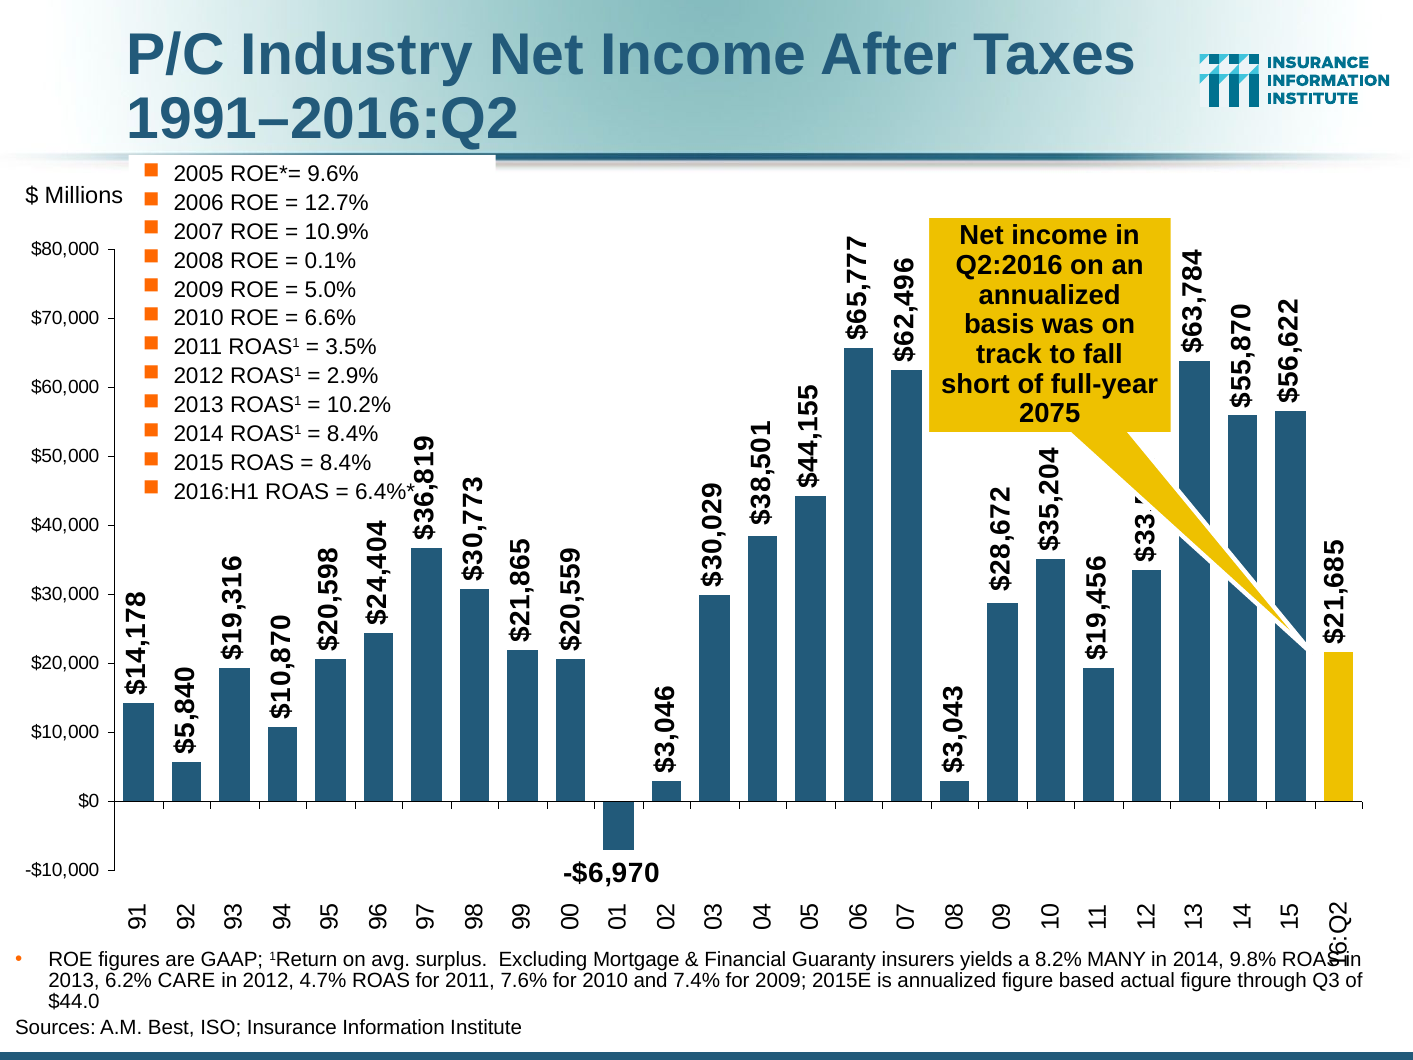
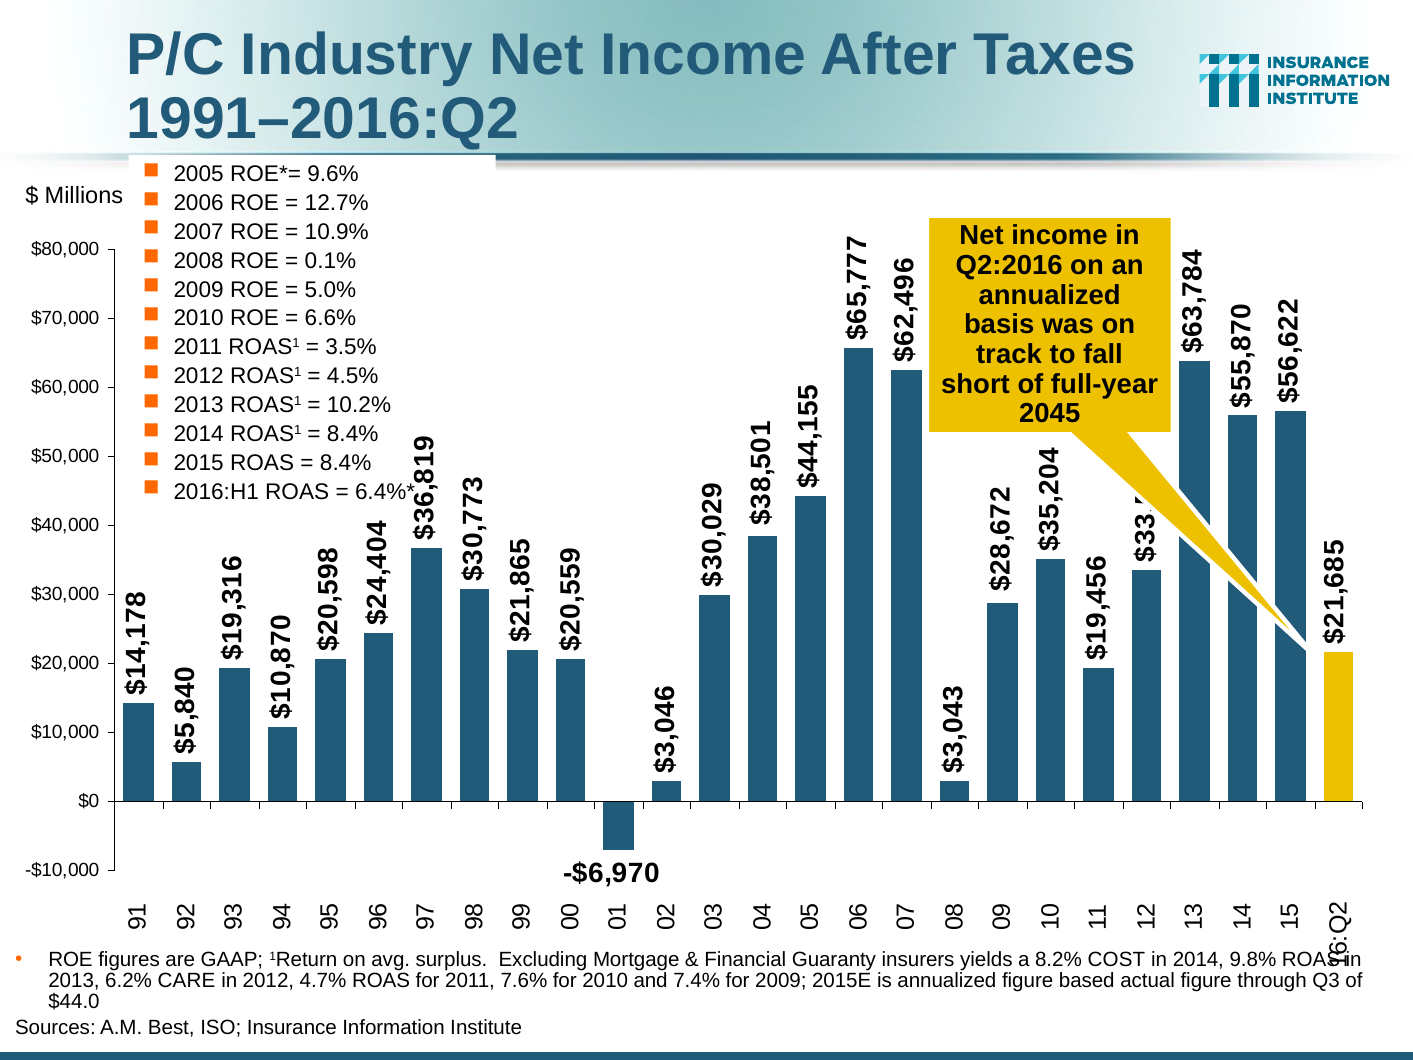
2.9%: 2.9% -> 4.5% (353, 376)
2075: 2075 -> 2045 (1050, 414)
MANY: MANY -> COST (1116, 960)
